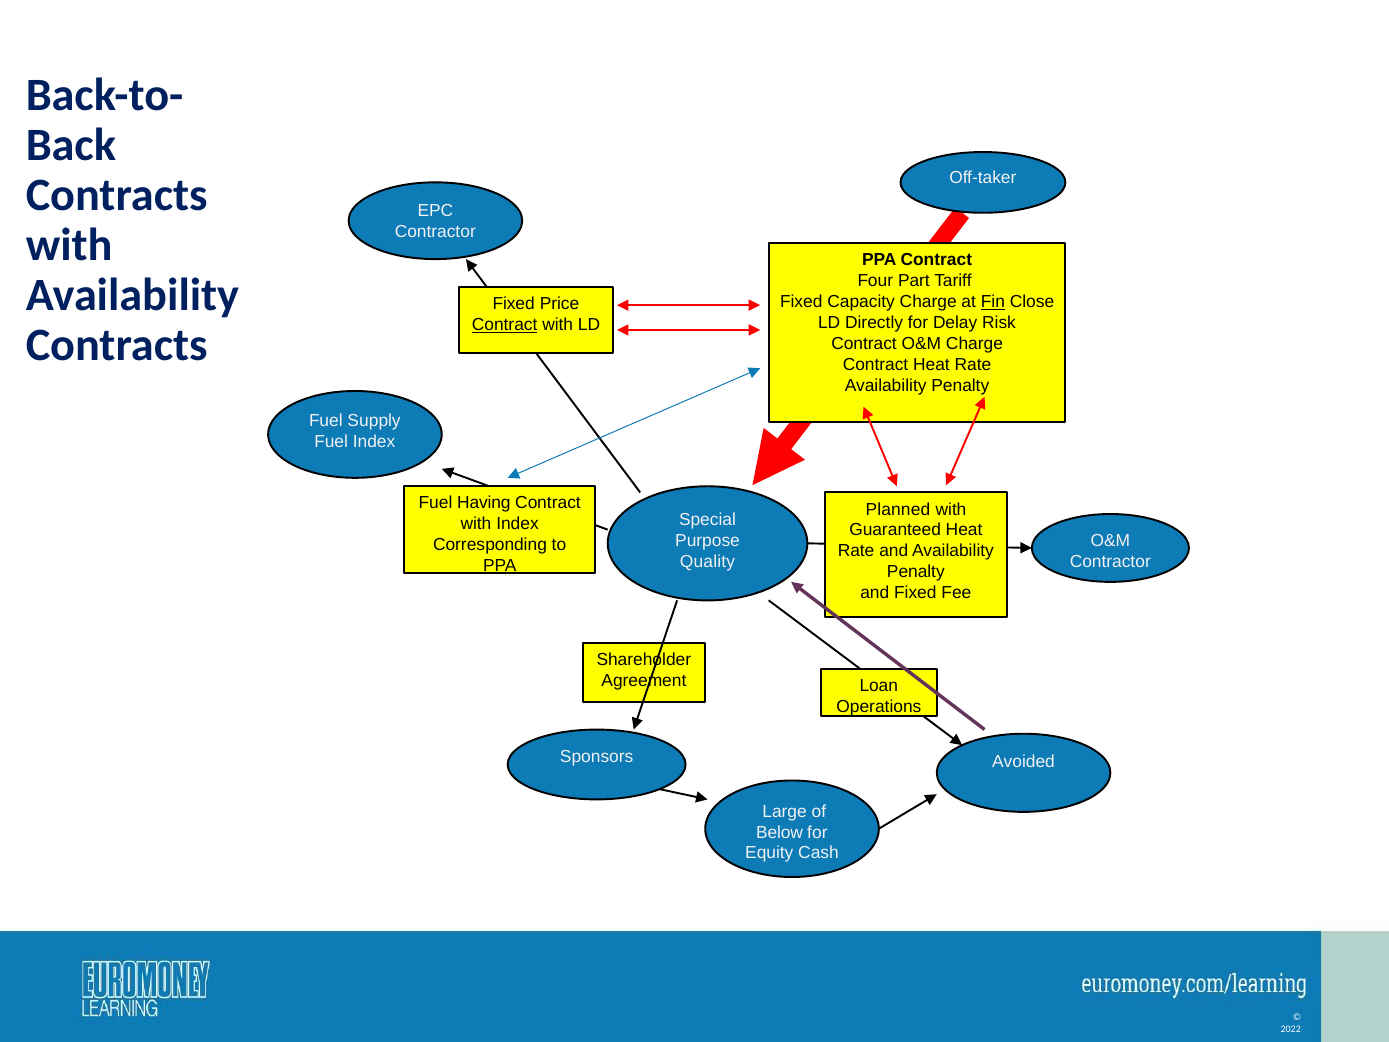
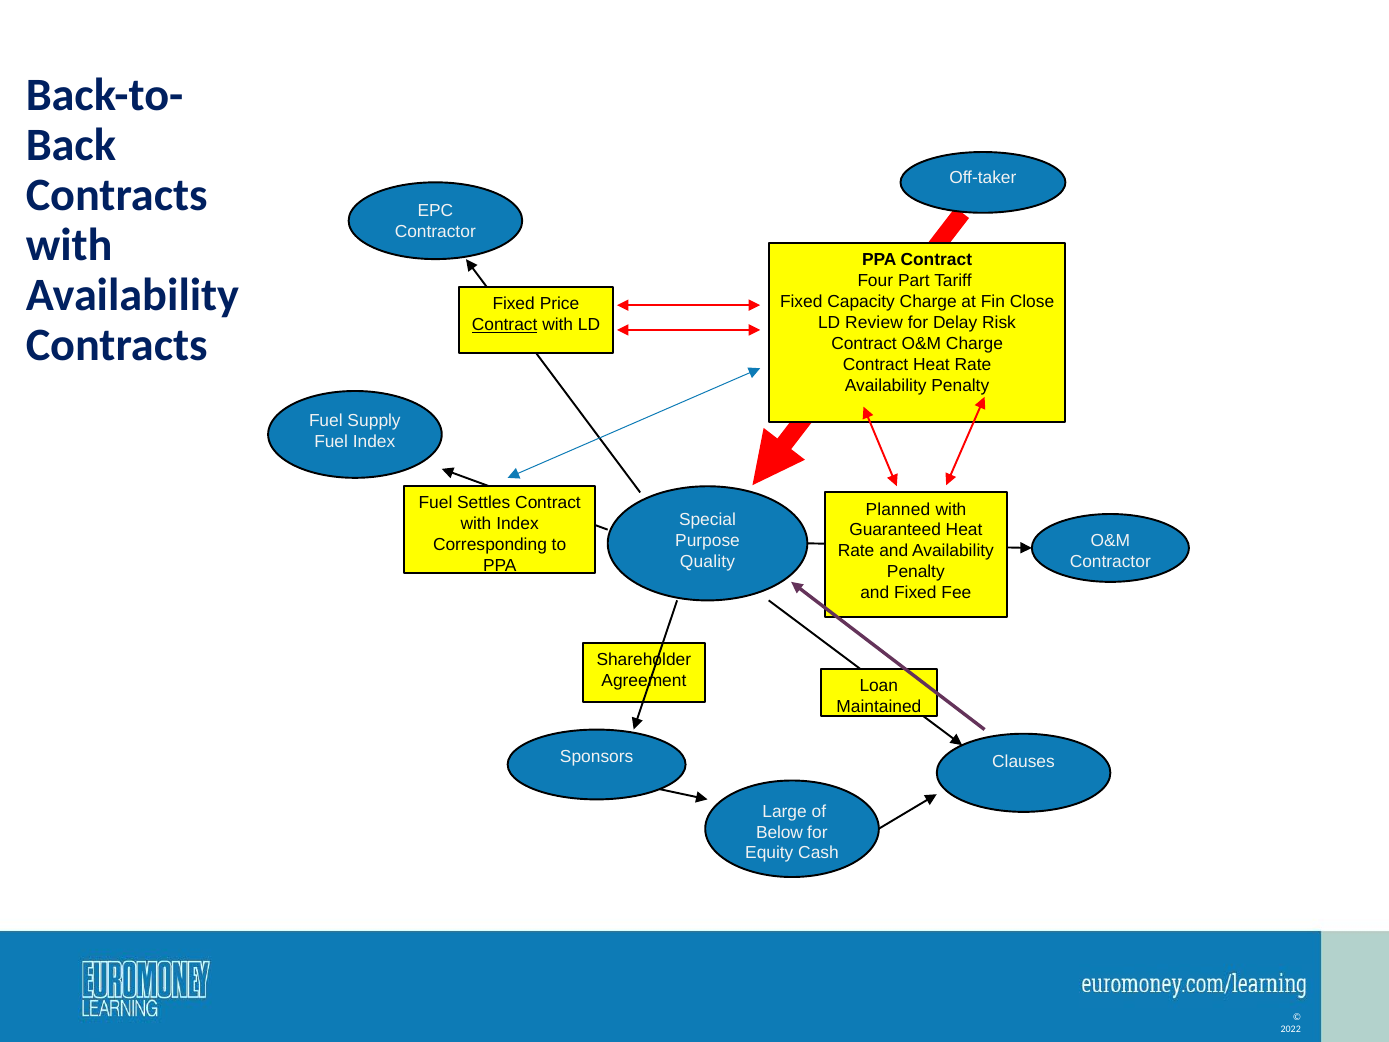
Fin underline: present -> none (993, 302)
Directly: Directly -> Review (874, 323)
Having: Having -> Settles (484, 503)
Operations: Operations -> Maintained (879, 706)
Avoided: Avoided -> Clauses (1023, 762)
